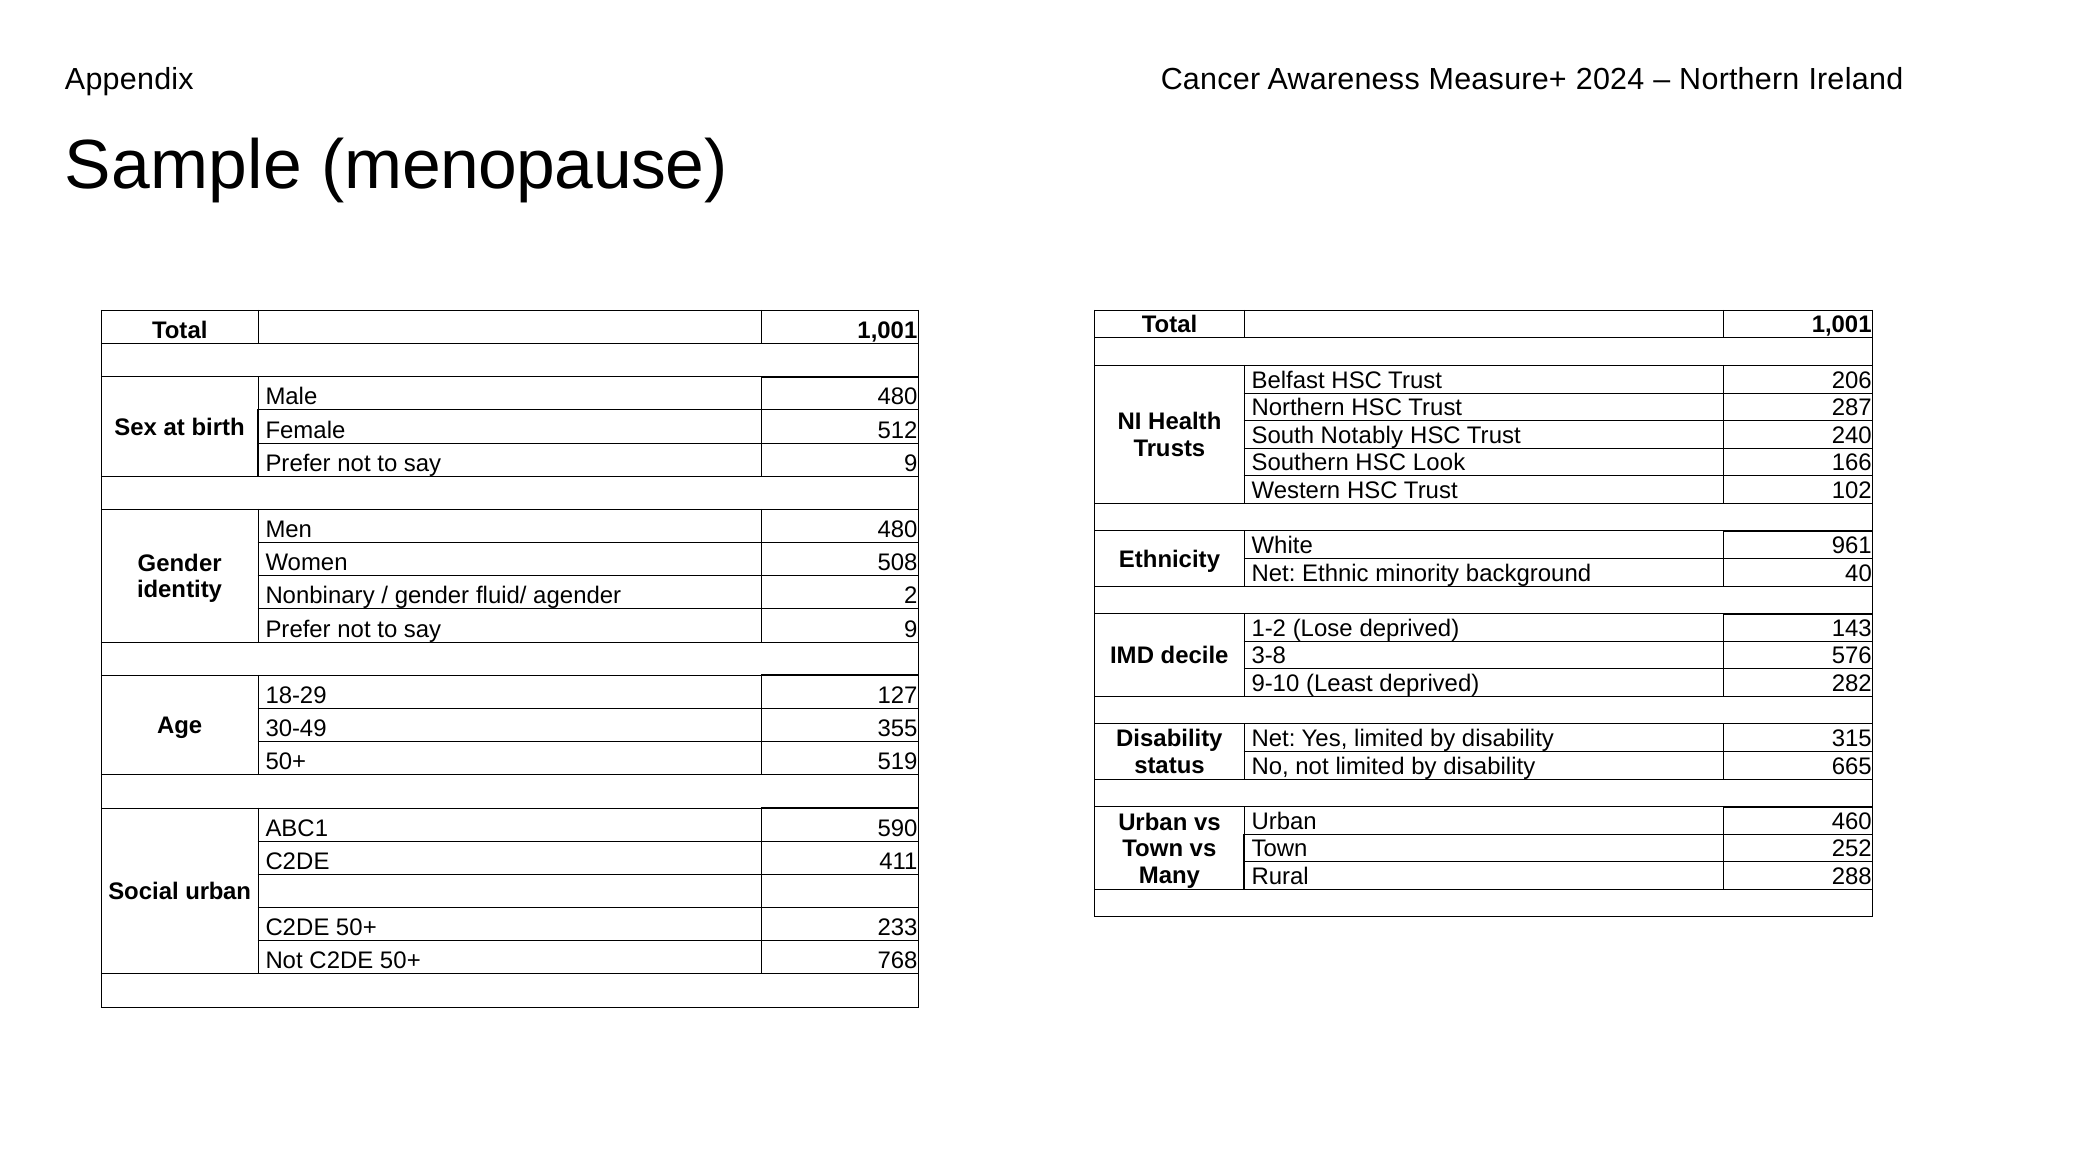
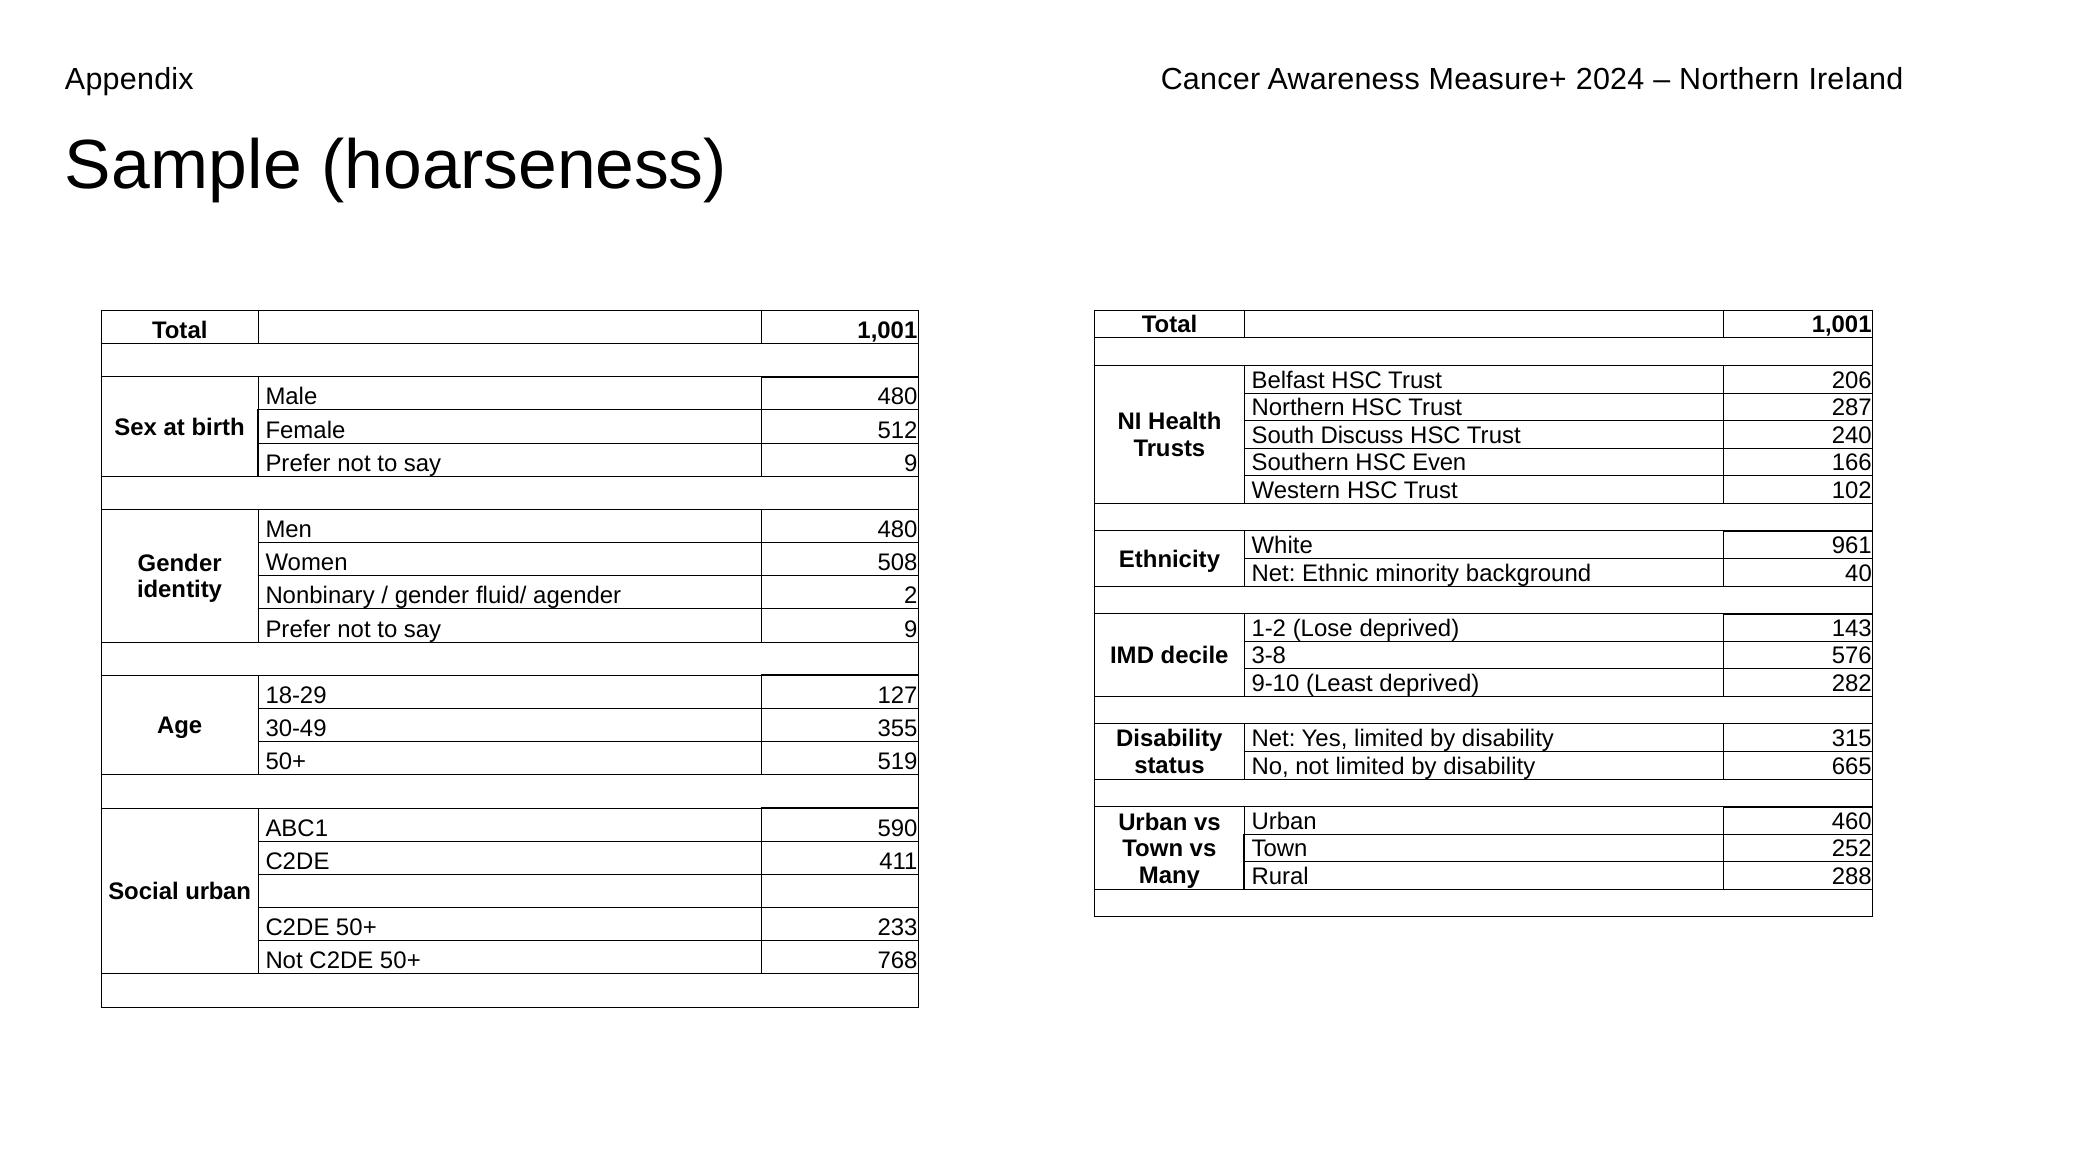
menopause: menopause -> hoarseness (524, 165)
Notably: Notably -> Discuss (1362, 435)
Look: Look -> Even (1439, 463)
